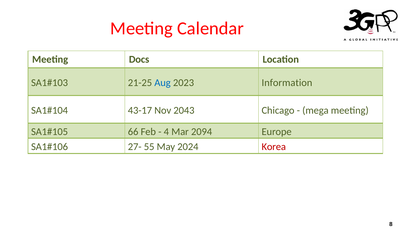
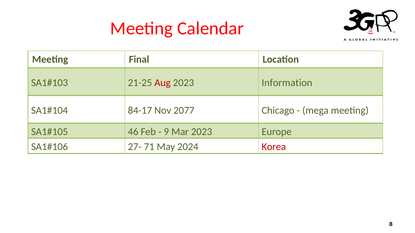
Docs: Docs -> Final (139, 60)
Aug colour: blue -> red (163, 83)
43-17: 43-17 -> 84-17 (140, 111)
2043: 2043 -> 2077 (184, 111)
66: 66 -> 46 (133, 132)
4: 4 -> 9 (166, 132)
Mar 2094: 2094 -> 2023 (202, 132)
55: 55 -> 71 (149, 147)
